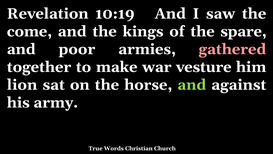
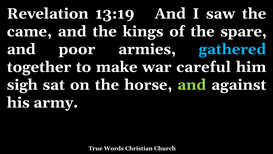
10:19: 10:19 -> 13:19 (115, 14)
come: come -> came (29, 31)
gathered colour: pink -> light blue (232, 49)
vesture: vesture -> careful (204, 67)
lion: lion -> sigh (22, 85)
